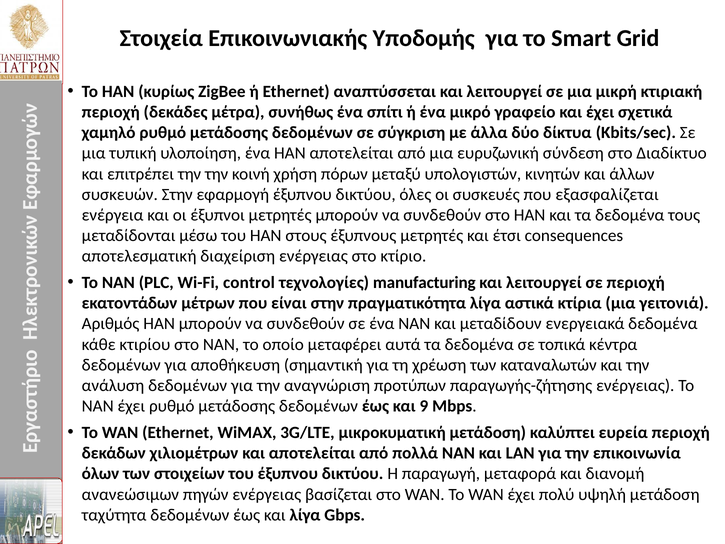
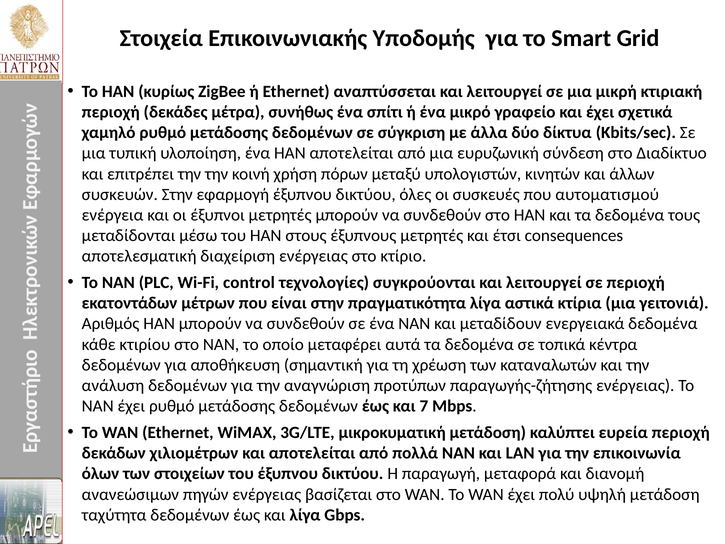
εξασφαλίζεται: εξασφαλίζεται -> αυτοματισμού (607, 194)
manufacturing: manufacturing -> συγκρούονται (424, 283)
9: 9 -> 7 (424, 406)
